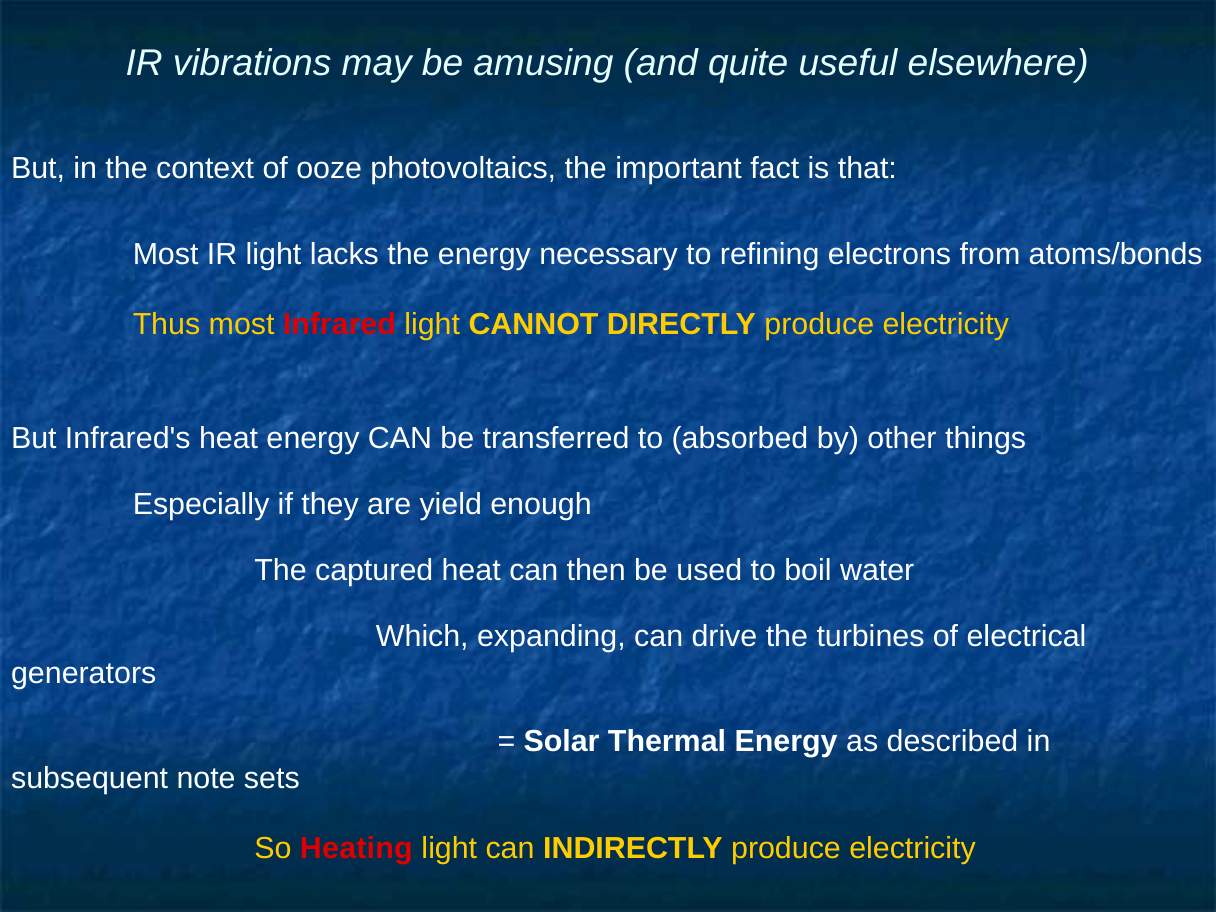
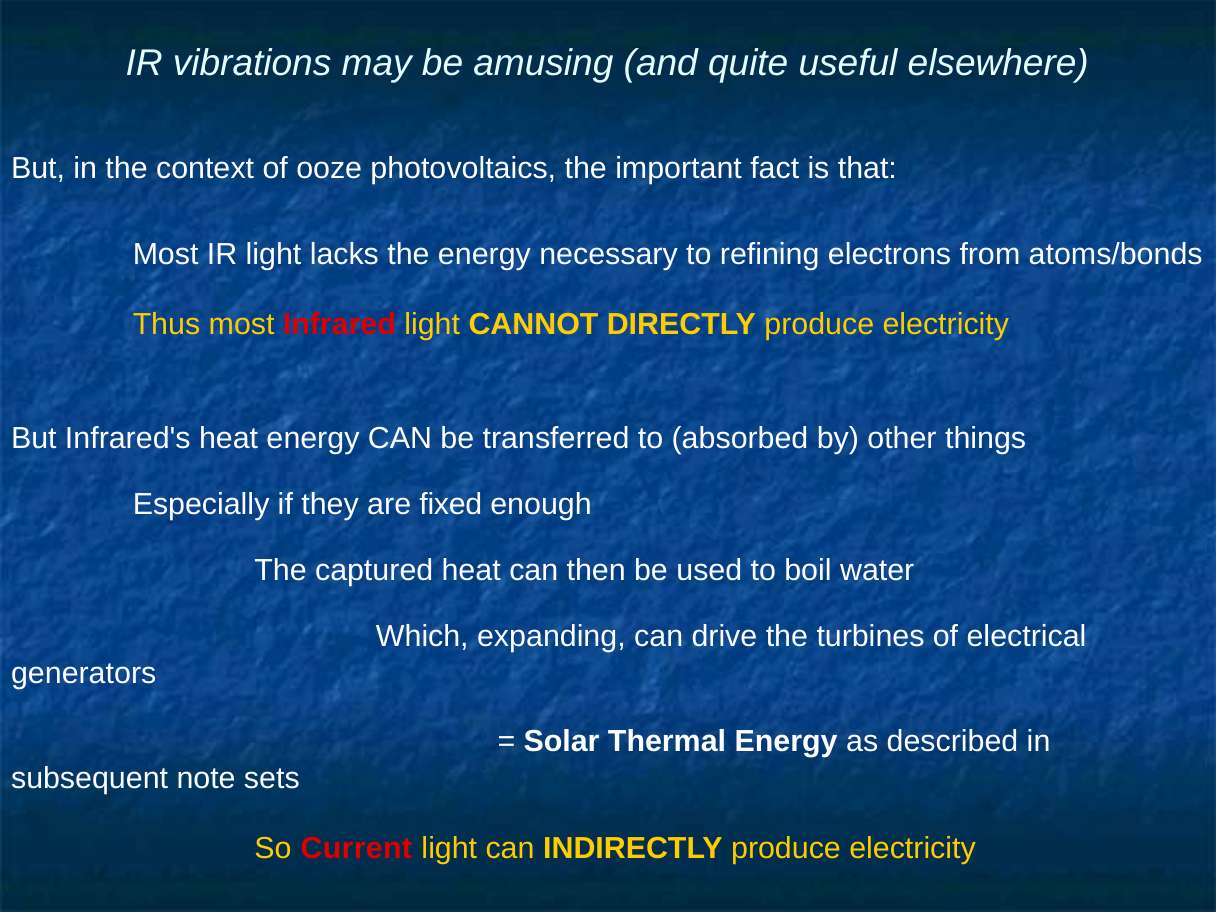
yield: yield -> fixed (451, 505)
Heating: Heating -> Current (356, 848)
